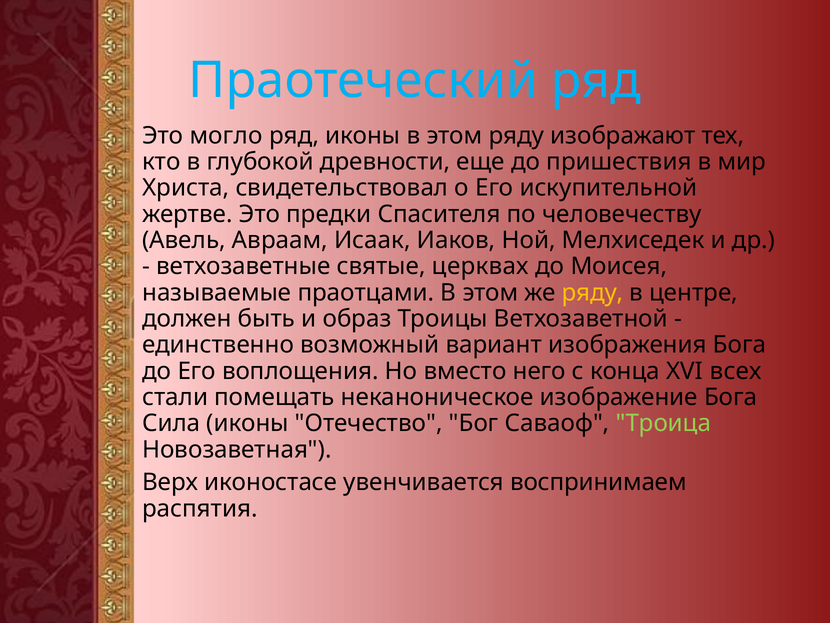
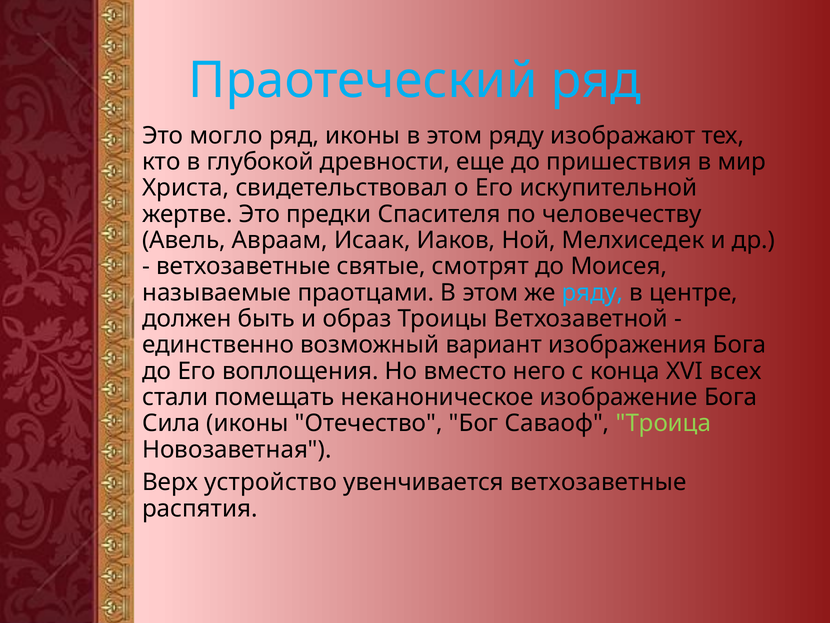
церквах: церквах -> смотрят (480, 266)
ряду colour: yellow -> light blue (593, 292)
иконостасе: иконостасе -> устройство (271, 482)
увенчивается воспринимаем: воспринимаем -> ветхозаветные (598, 482)
